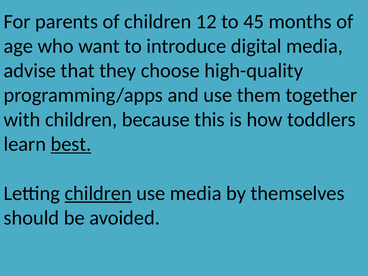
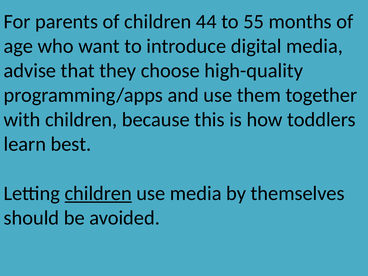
12: 12 -> 44 (206, 22)
45: 45 -> 55 (254, 22)
best underline: present -> none (71, 144)
